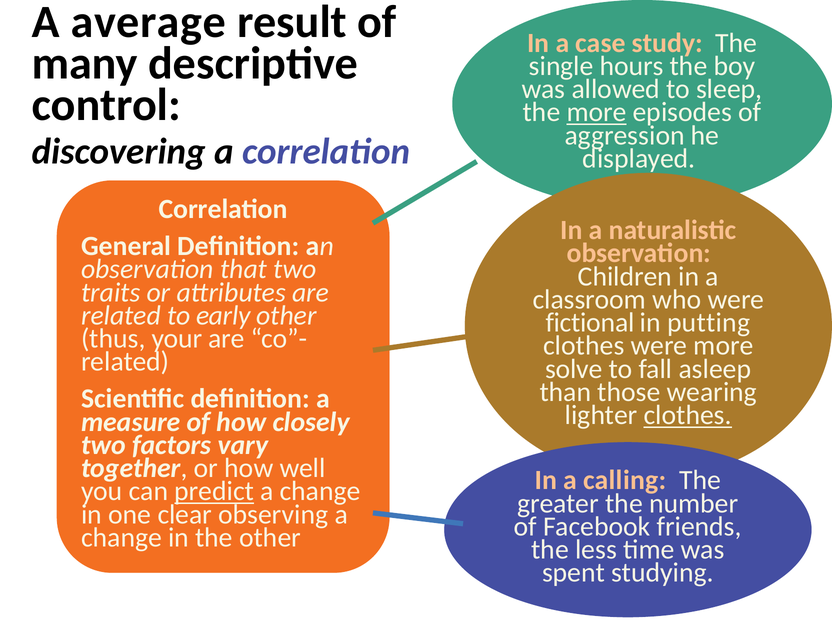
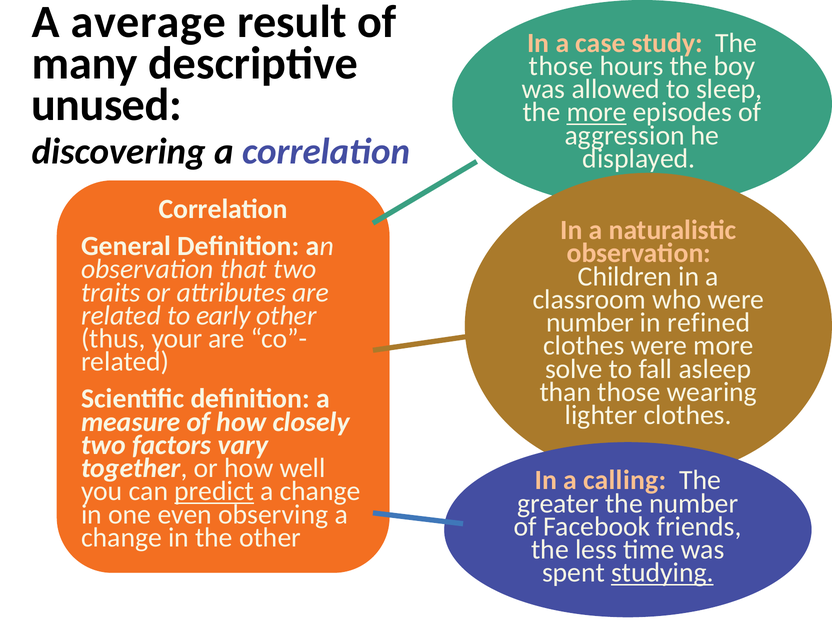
single: single -> those (561, 66)
control: control -> unused (106, 105)
fictional: fictional -> number (590, 323)
putting: putting -> refined (709, 323)
clothes underline: present -> none (688, 415)
clear: clear -> even (185, 514)
studying underline: none -> present (662, 573)
